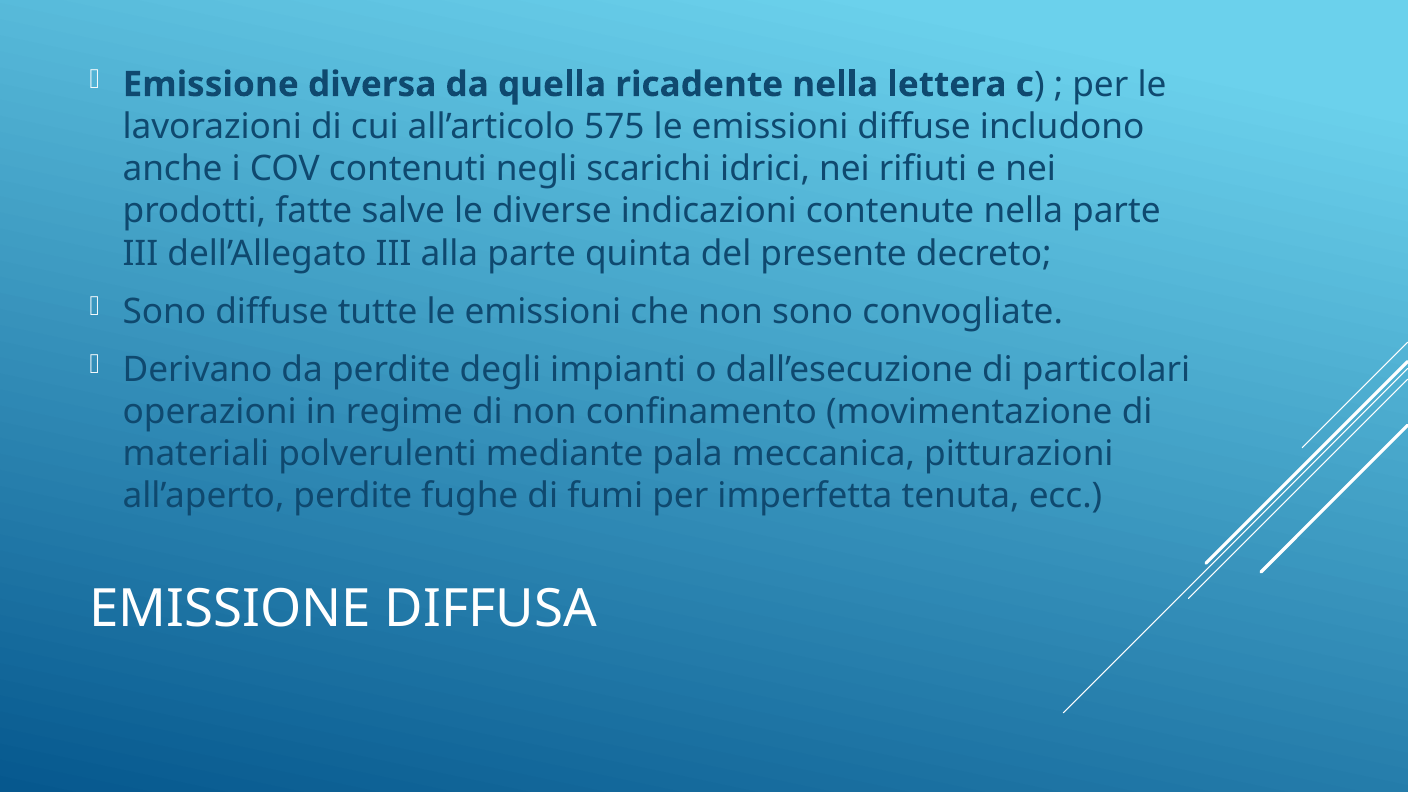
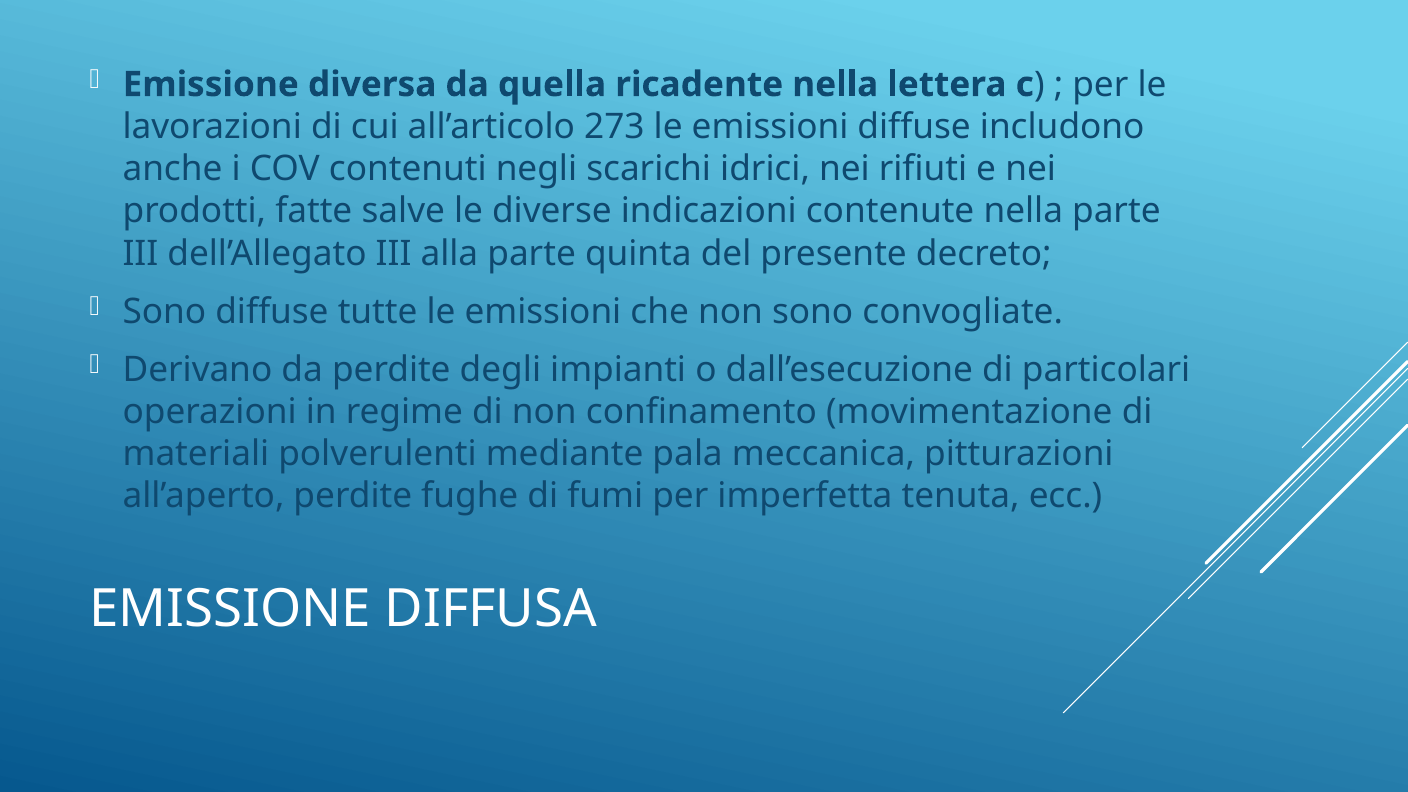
575: 575 -> 273 (614, 127)
